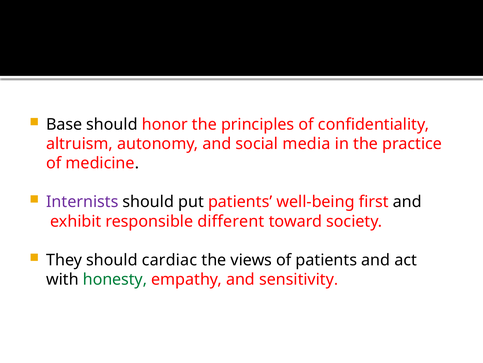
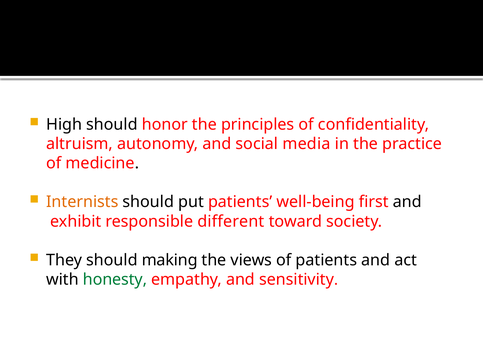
Base: Base -> High (64, 124)
Internists colour: purple -> orange (82, 202)
cardiac: cardiac -> making (170, 260)
